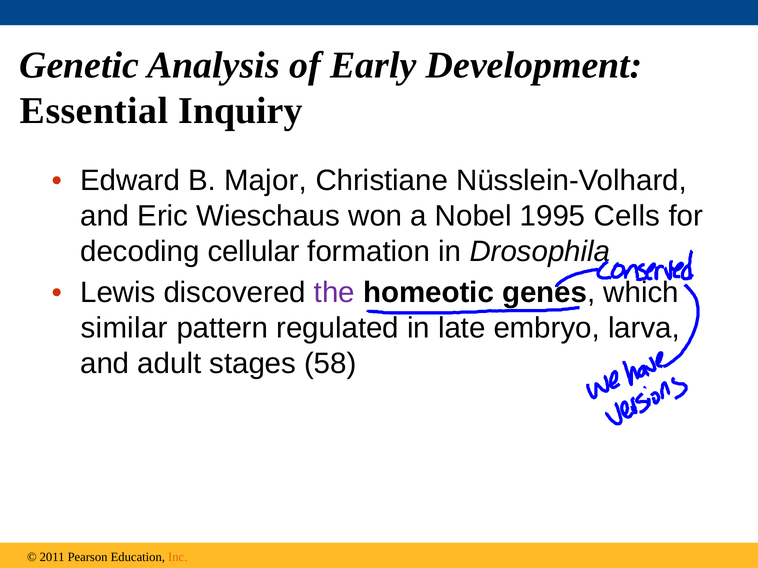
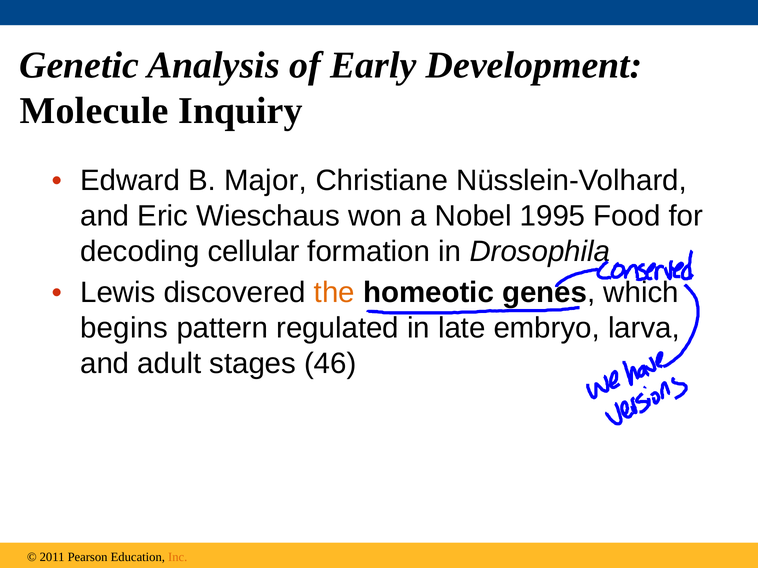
Essential: Essential -> Molecule (94, 111)
Cells: Cells -> Food (627, 216)
the colour: purple -> orange (334, 293)
similar: similar -> begins (124, 328)
58: 58 -> 46 (330, 364)
